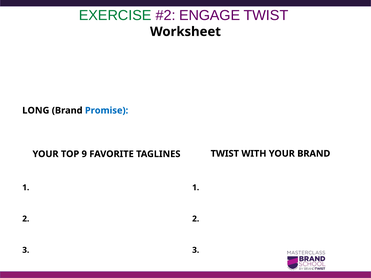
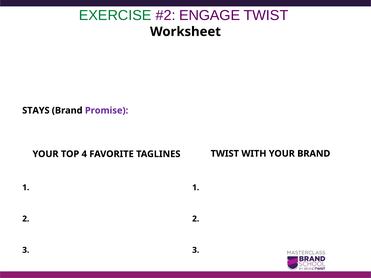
LONG: LONG -> STAYS (36, 111)
Promise colour: blue -> purple (107, 111)
9: 9 -> 4 (84, 154)
